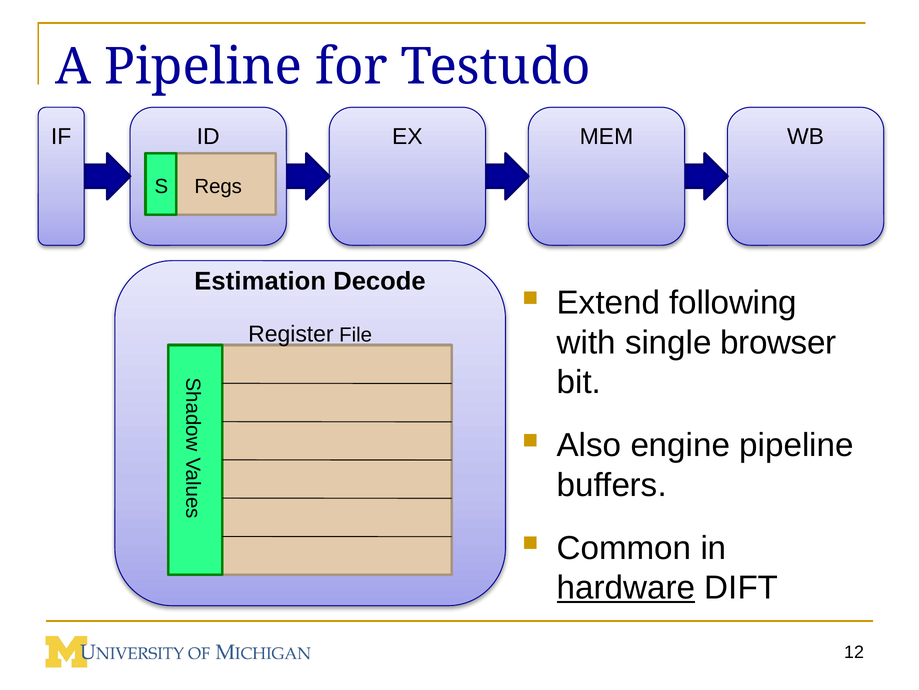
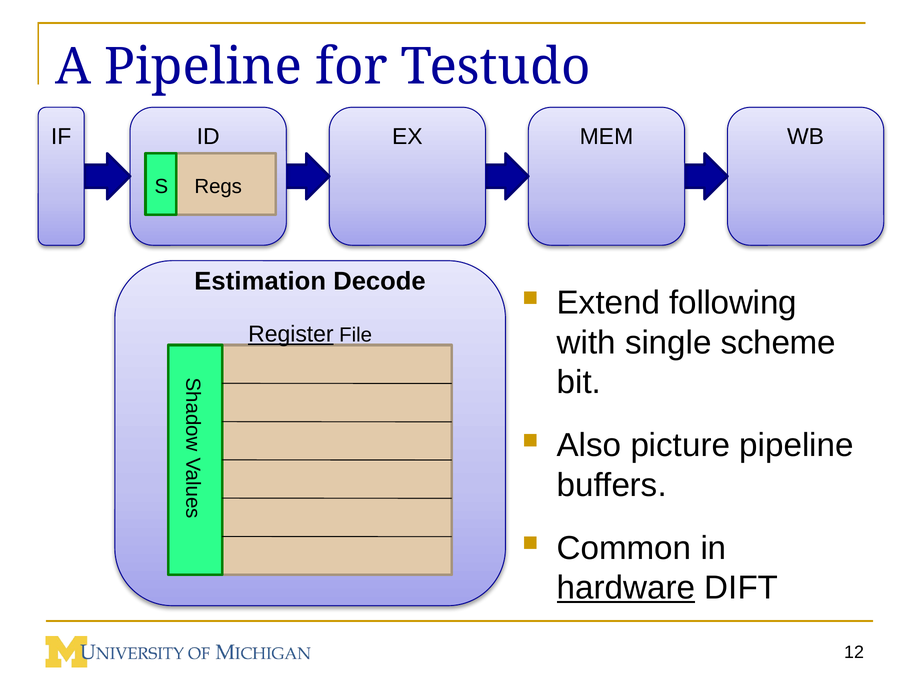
Register underline: none -> present (291, 334)
browser: browser -> scheme (778, 342)
engine: engine -> picture (680, 445)
